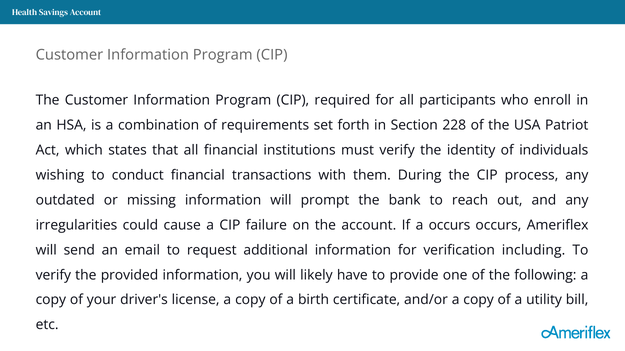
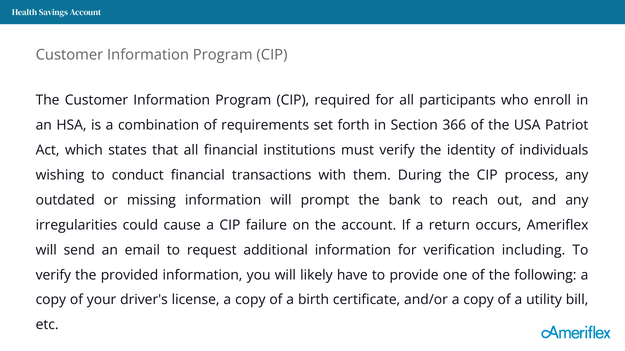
228: 228 -> 366 (454, 126)
a occurs: occurs -> return (449, 225)
